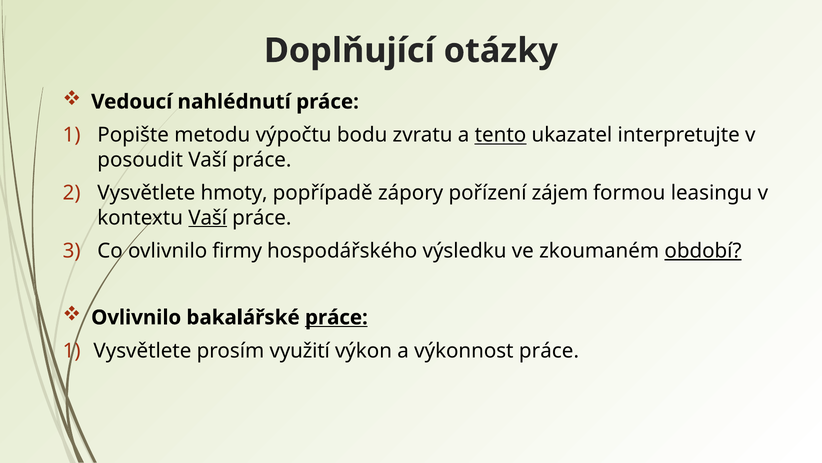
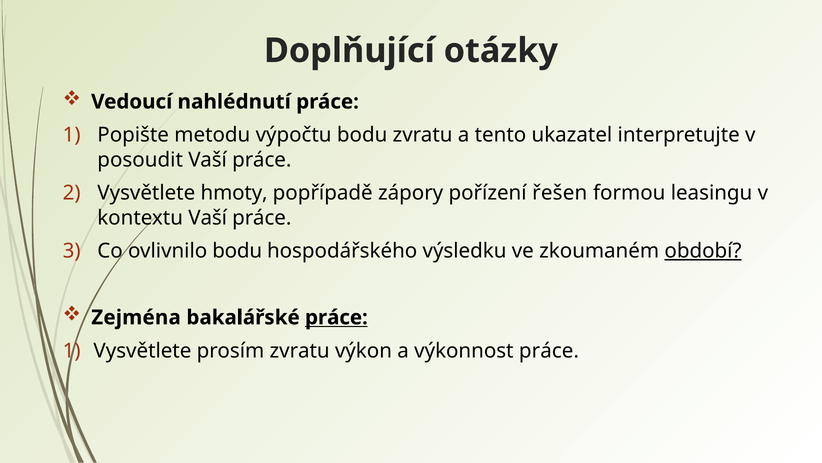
tento underline: present -> none (500, 135)
zájem: zájem -> řešen (560, 193)
Vaší underline: present -> none (208, 217)
ovlivnilo firmy: firmy -> bodu (237, 251)
Ovlivnilo: Ovlivnilo -> Zejména (136, 317)
prosím využití: využití -> zvratu (300, 350)
